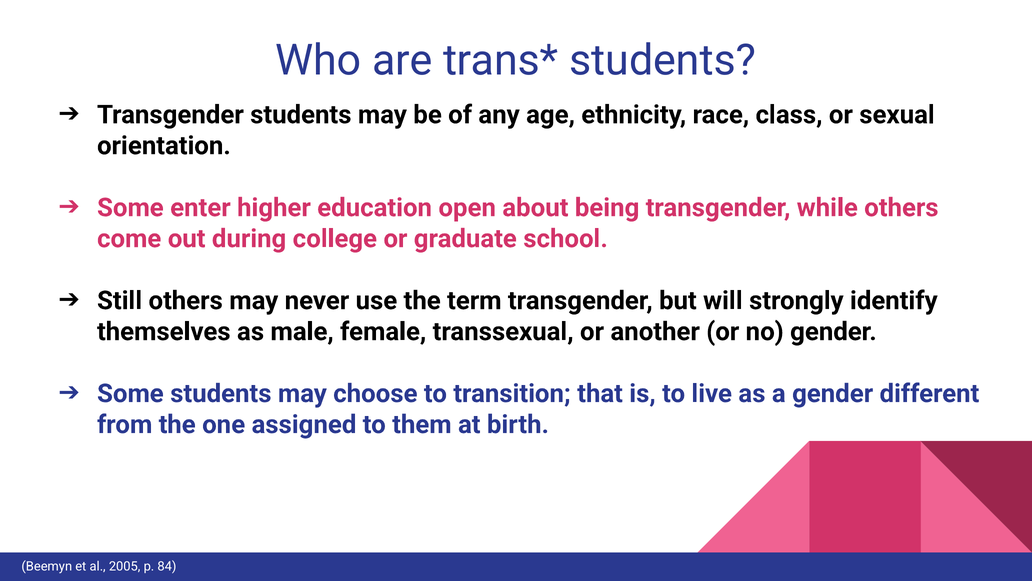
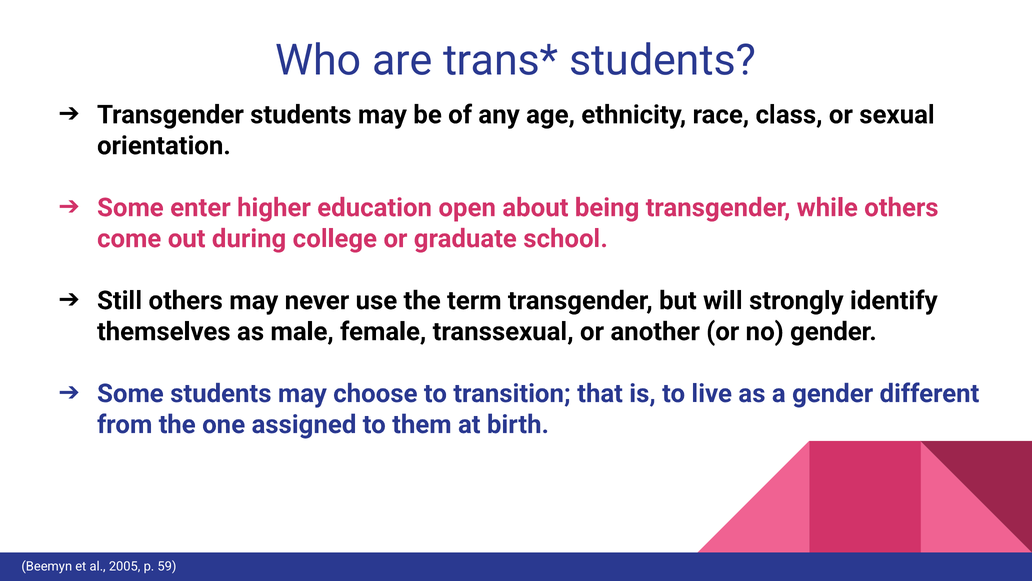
84: 84 -> 59 (167, 566)
